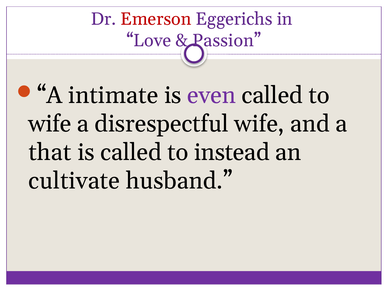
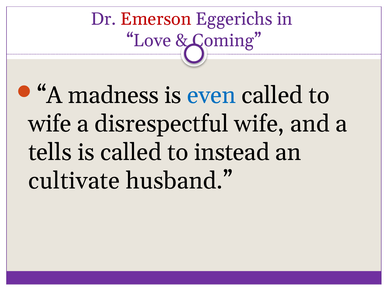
Passion: Passion -> Coming (227, 40)
intimate: intimate -> madness (113, 95)
even colour: purple -> blue (211, 95)
that: that -> tells (50, 152)
